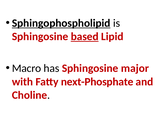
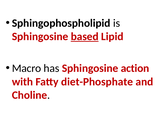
Sphingophospholipid underline: present -> none (61, 23)
major: major -> action (135, 69)
next-Phosphate: next-Phosphate -> diet-Phosphate (97, 82)
